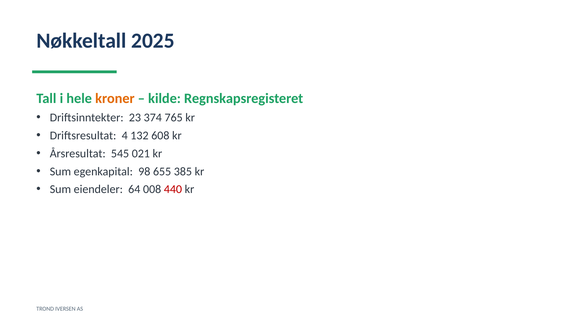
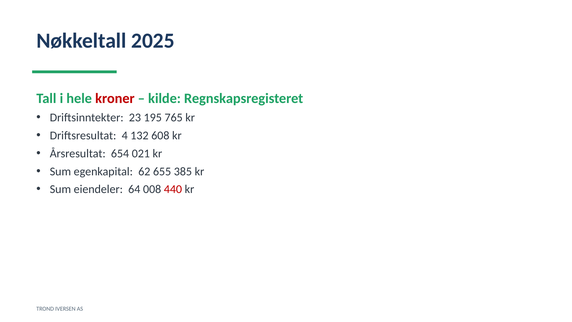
kroner colour: orange -> red (115, 98)
374: 374 -> 195 (153, 118)
545: 545 -> 654 (120, 153)
98: 98 -> 62 (144, 171)
